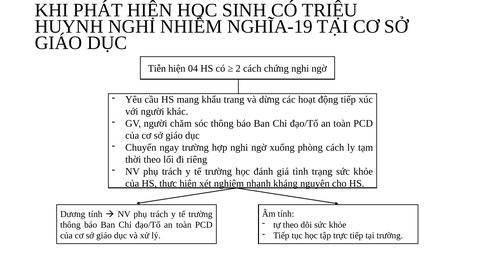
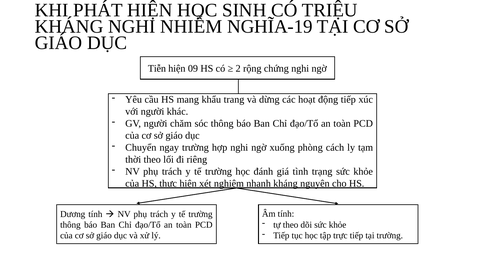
HUYNH: HUYNH -> KHÁNG (69, 27)
04: 04 -> 09 (193, 68)
2 cách: cách -> rộng (252, 68)
